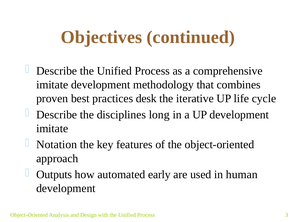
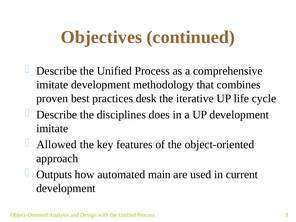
long: long -> does (159, 115)
Notation: Notation -> Allowed (57, 145)
early: early -> main (159, 175)
human: human -> current (242, 175)
